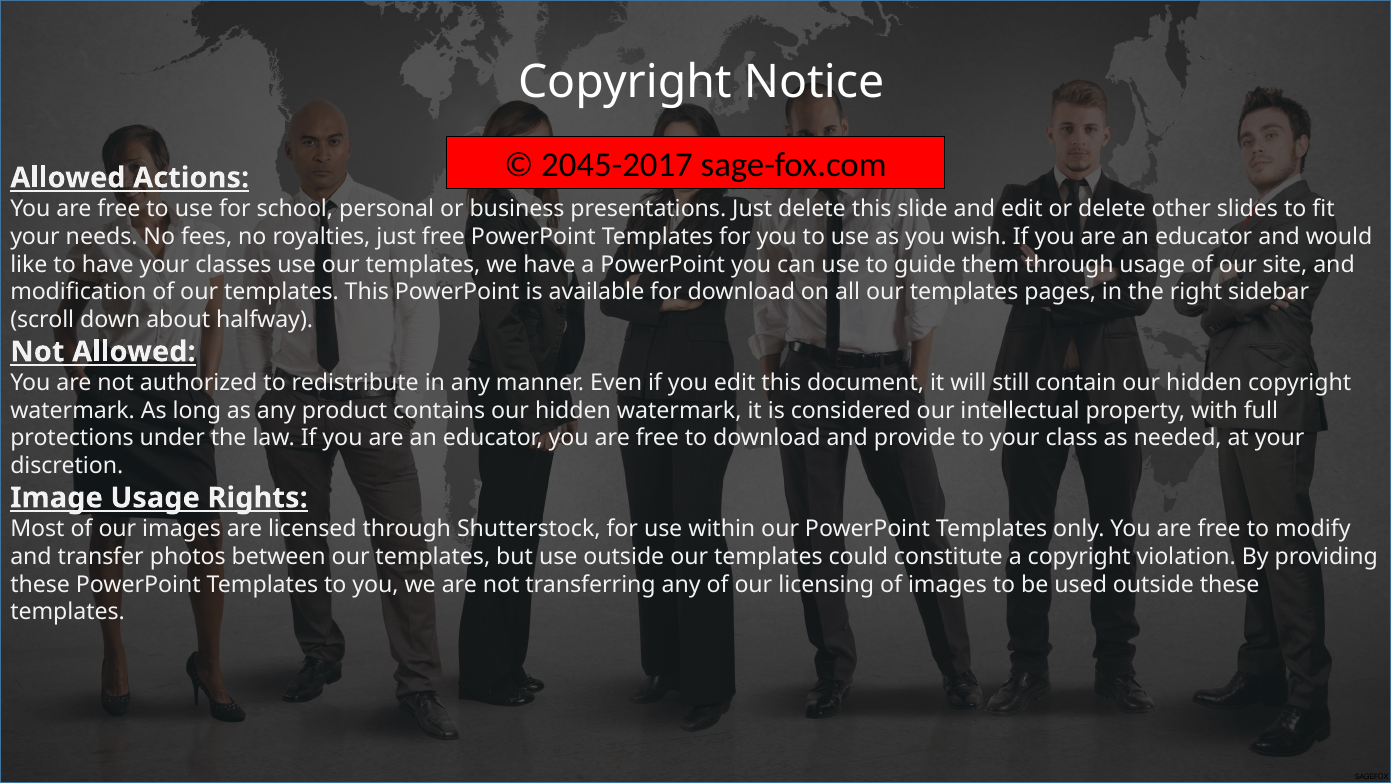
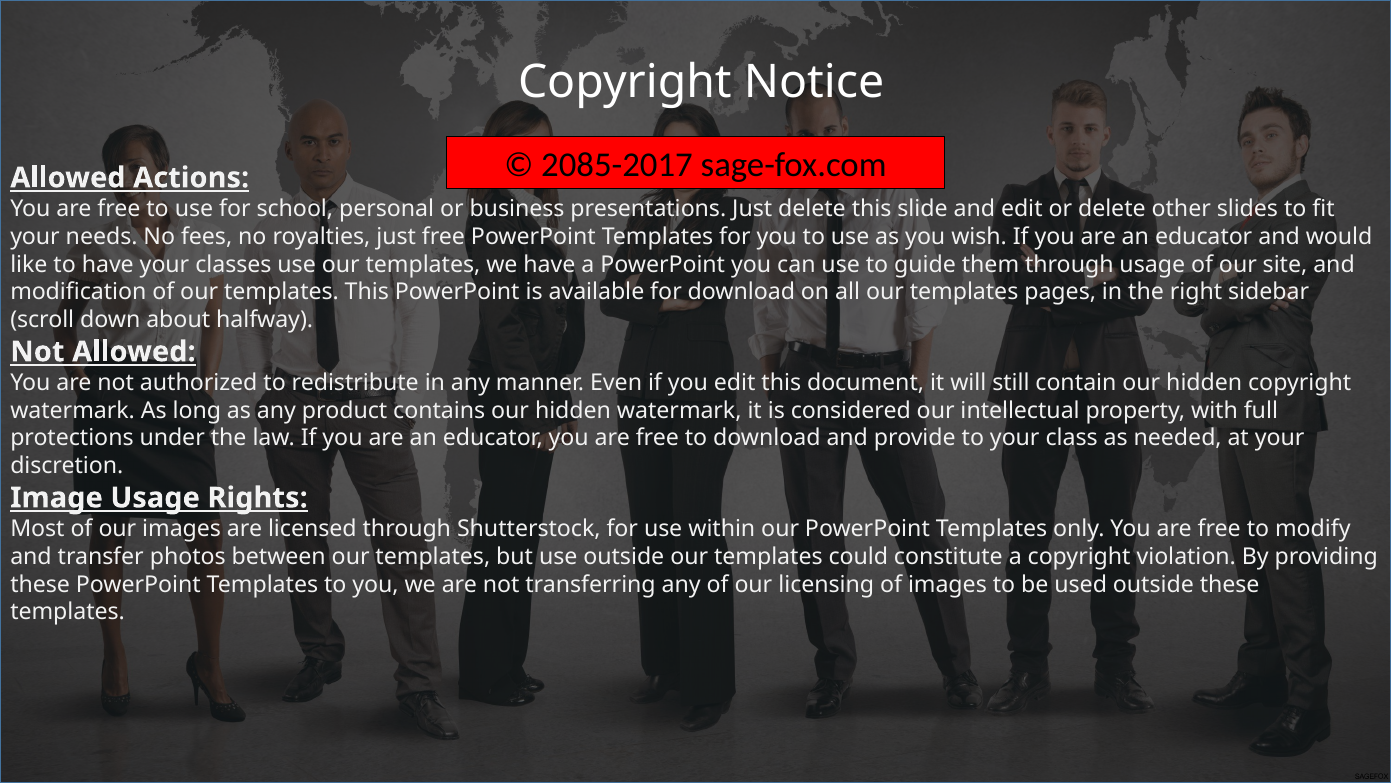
2045-2017: 2045-2017 -> 2085-2017 (617, 165)
